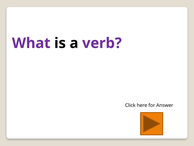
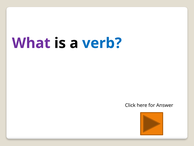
verb colour: purple -> blue (102, 43)
